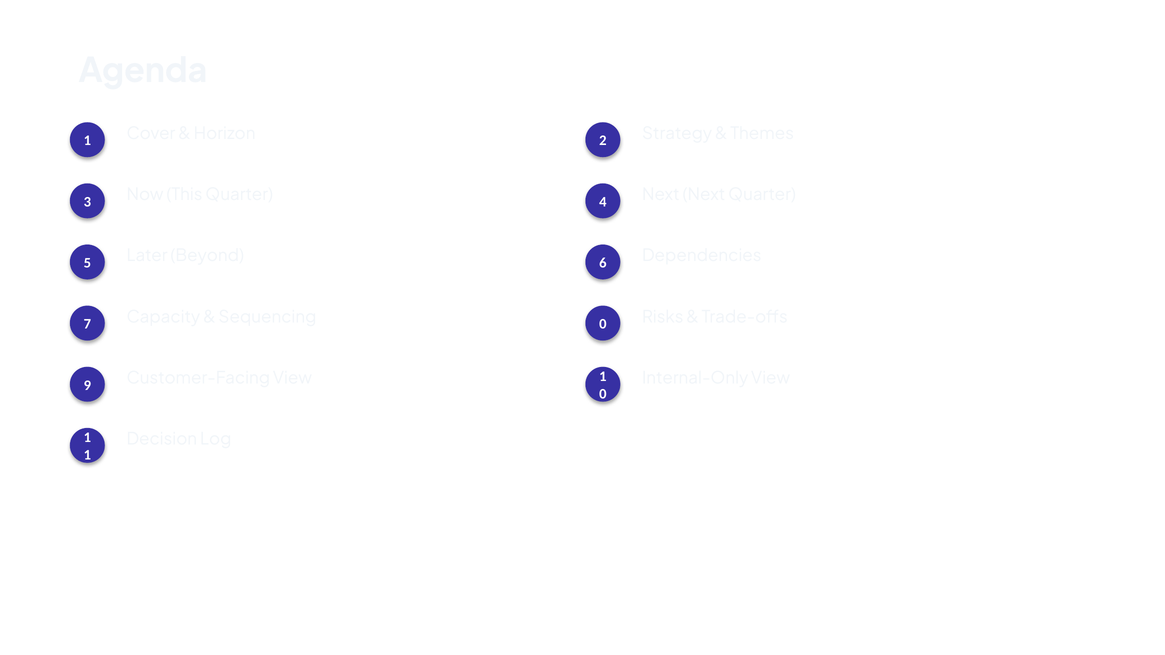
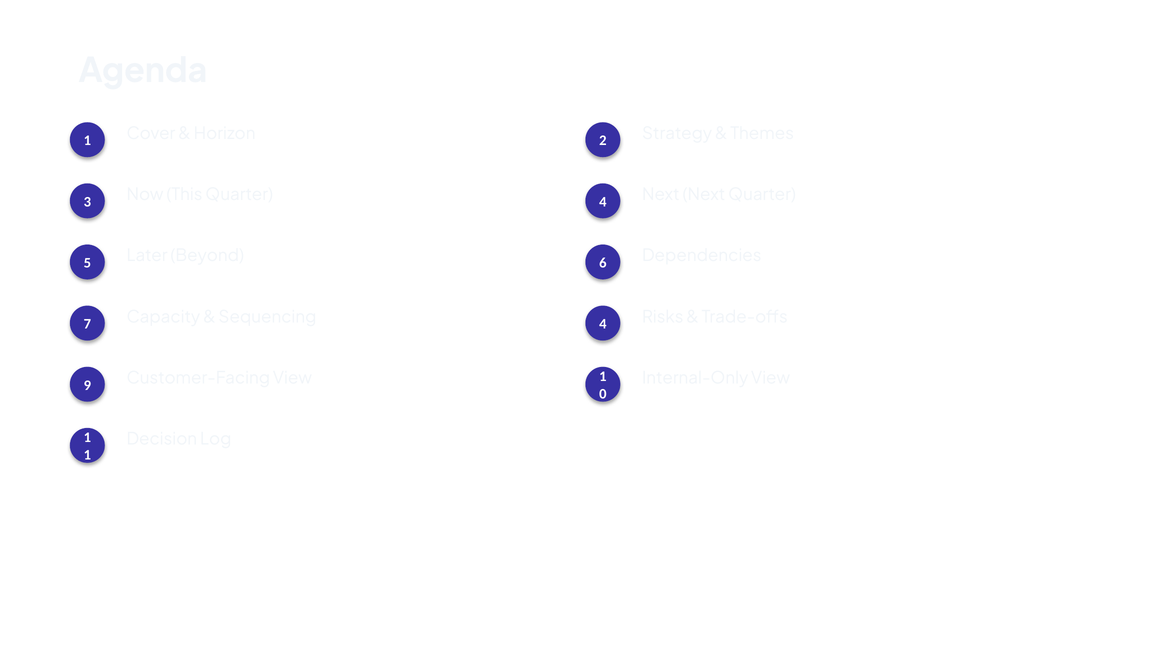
Sequencing 0: 0 -> 4 (603, 324)
